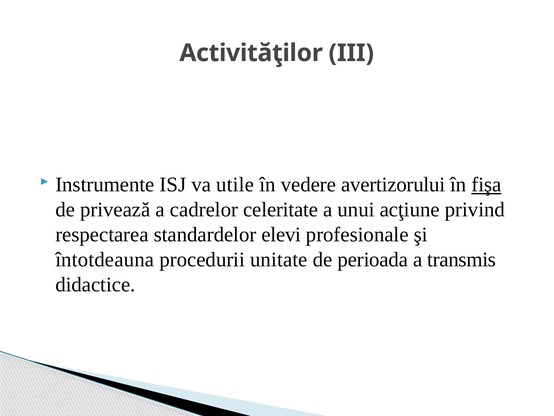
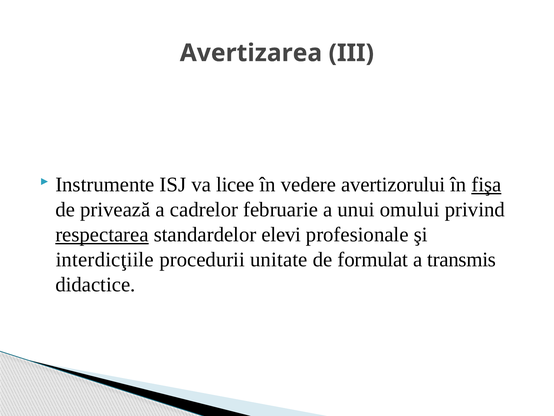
Activităţilor: Activităţilor -> Avertizarea (251, 53)
utile: utile -> licee (235, 185)
celeritate: celeritate -> februarie (281, 209)
acţiune: acţiune -> omului (410, 209)
respectarea underline: none -> present (102, 234)
întotdeauna: întotdeauna -> interdicţiile (105, 259)
perioada: perioada -> formulat (373, 259)
